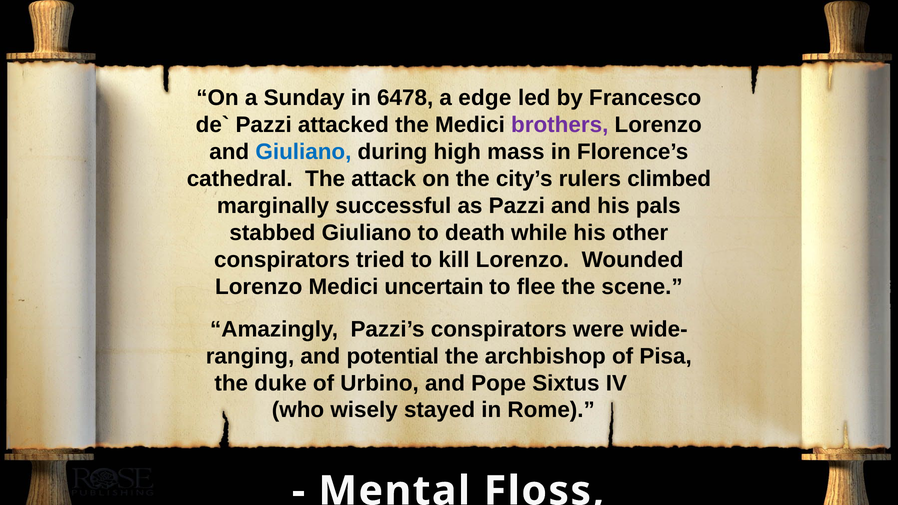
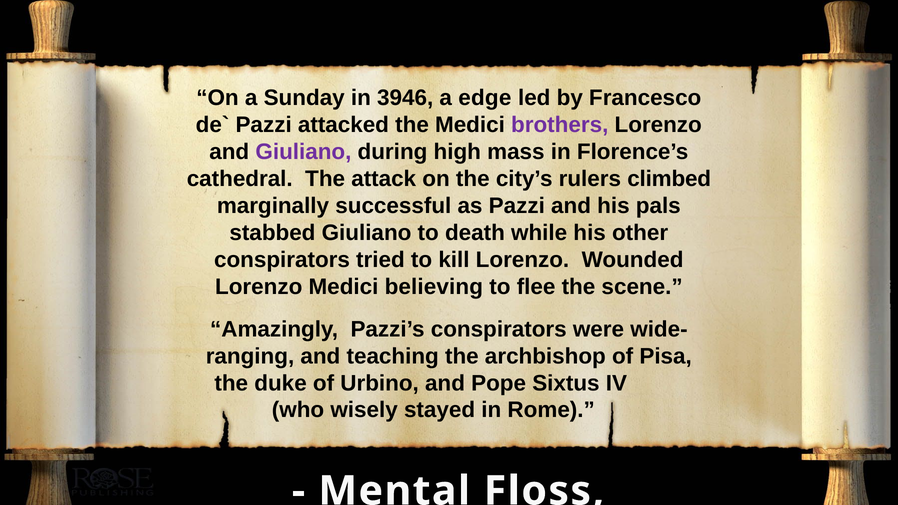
6478: 6478 -> 3946 (405, 98)
Giuliano colour: blue -> purple (303, 152)
uncertain: uncertain -> believing (434, 287)
potential: potential -> teaching (393, 356)
